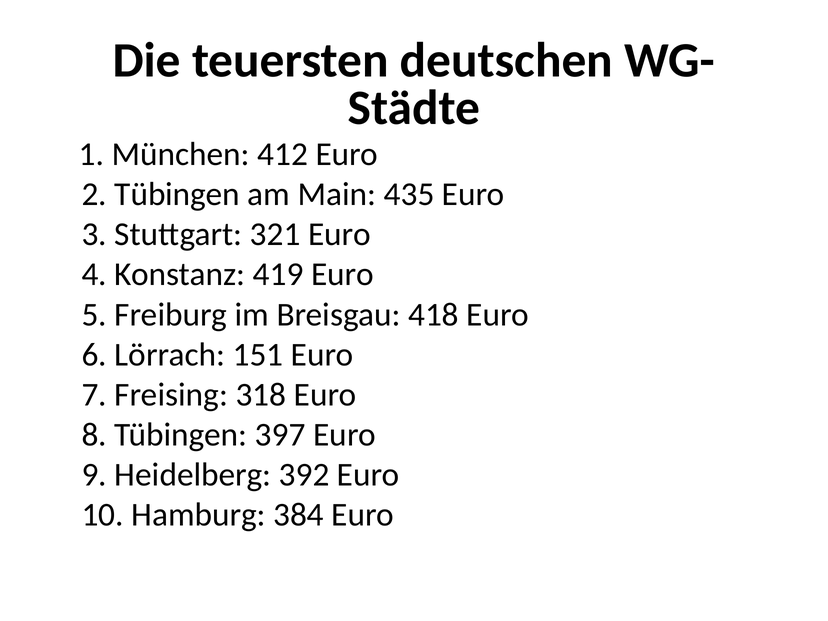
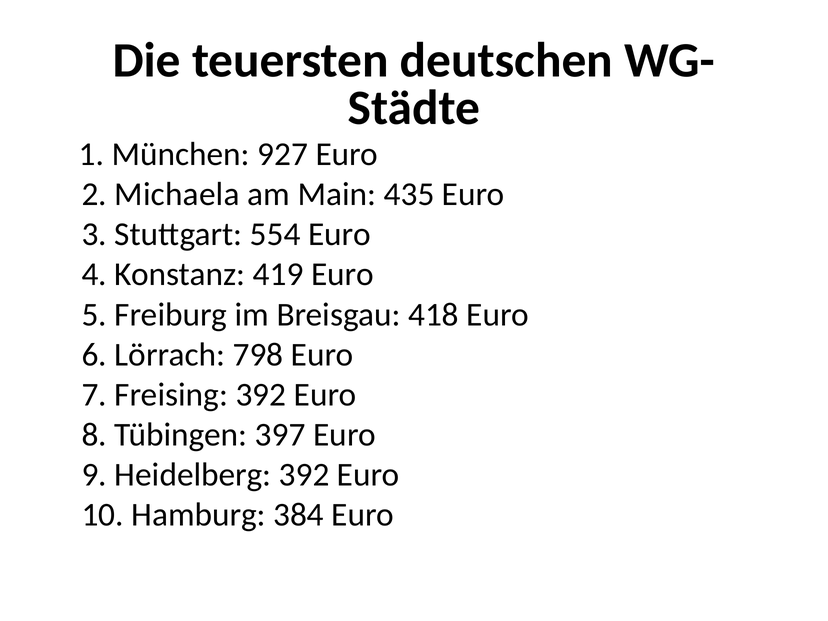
412: 412 -> 927 (283, 154)
2 Tübingen: Tübingen -> Michaela (177, 194)
321: 321 -> 554 (275, 234)
151: 151 -> 798 (258, 355)
Freising 318: 318 -> 392 (261, 395)
